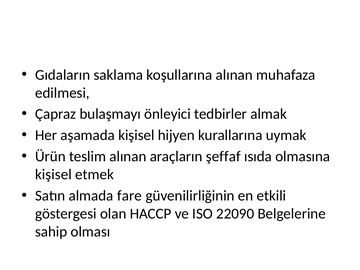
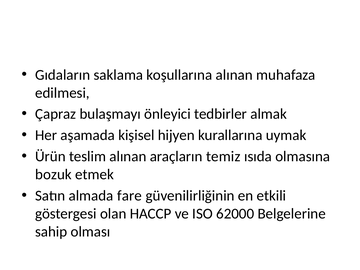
şeffaf: şeffaf -> temiz (223, 156)
kişisel: kişisel -> bozuk (53, 174)
22090: 22090 -> 62000 (235, 214)
